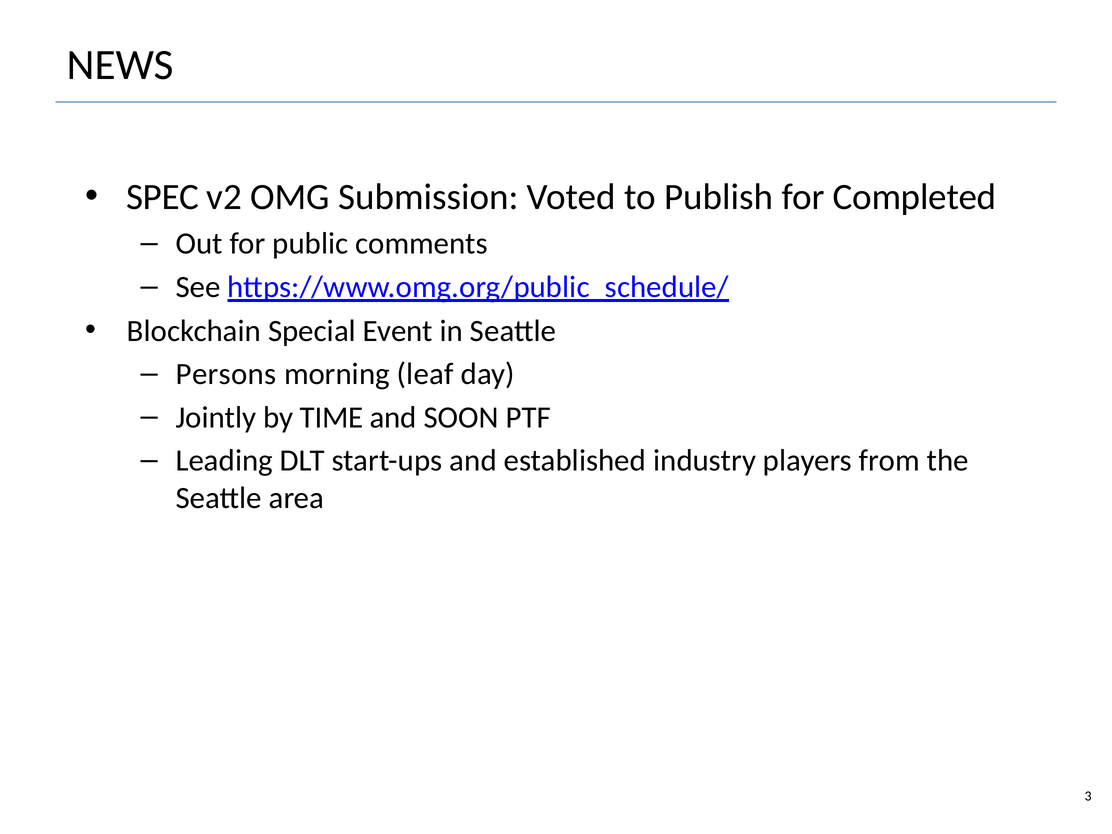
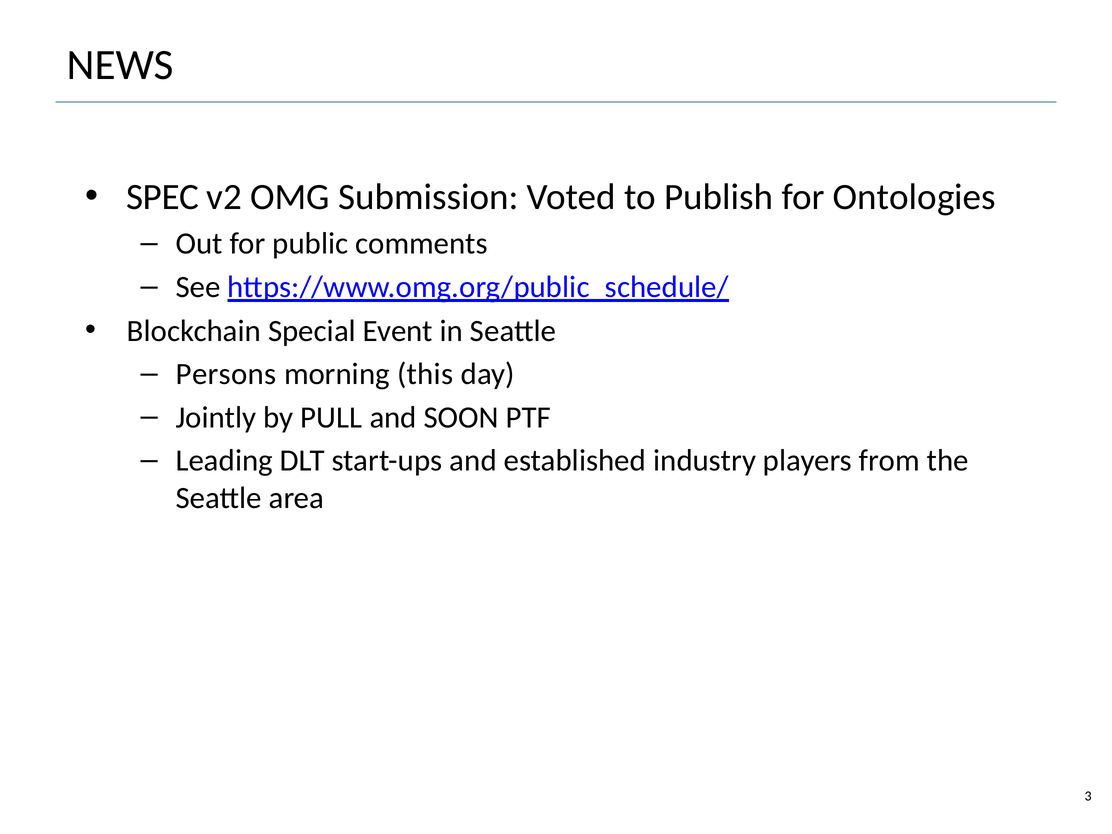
Completed: Completed -> Ontologies (914, 197)
leaf: leaf -> this (425, 374)
TIME: TIME -> PULL (331, 417)
